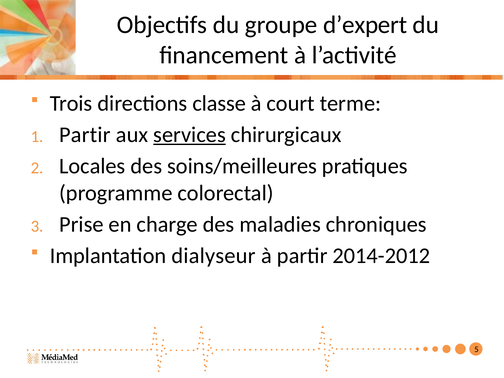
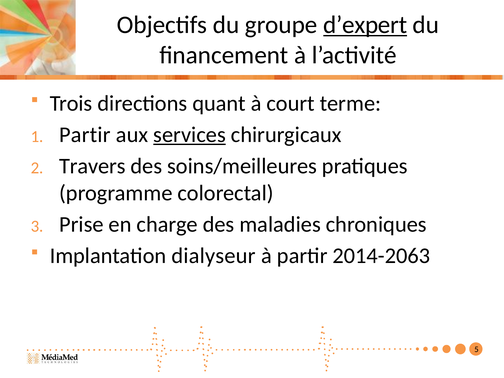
d’expert underline: none -> present (365, 25)
classe: classe -> quant (219, 103)
Locales: Locales -> Travers (92, 166)
2014-2012: 2014-2012 -> 2014-2063 (381, 256)
